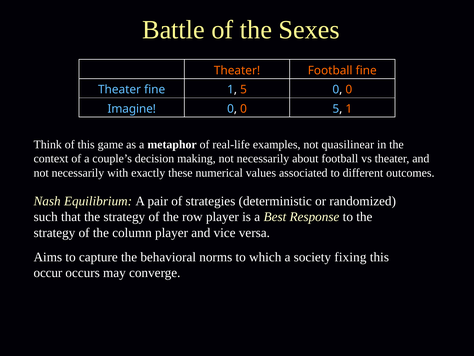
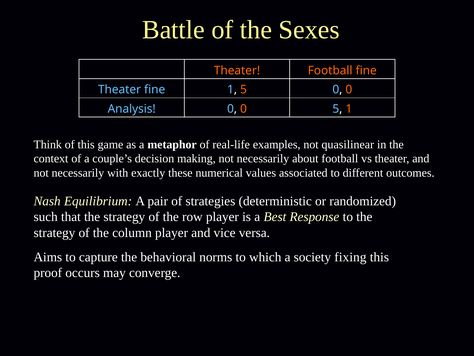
Imagine: Imagine -> Analysis (132, 109)
occur: occur -> proof (48, 272)
